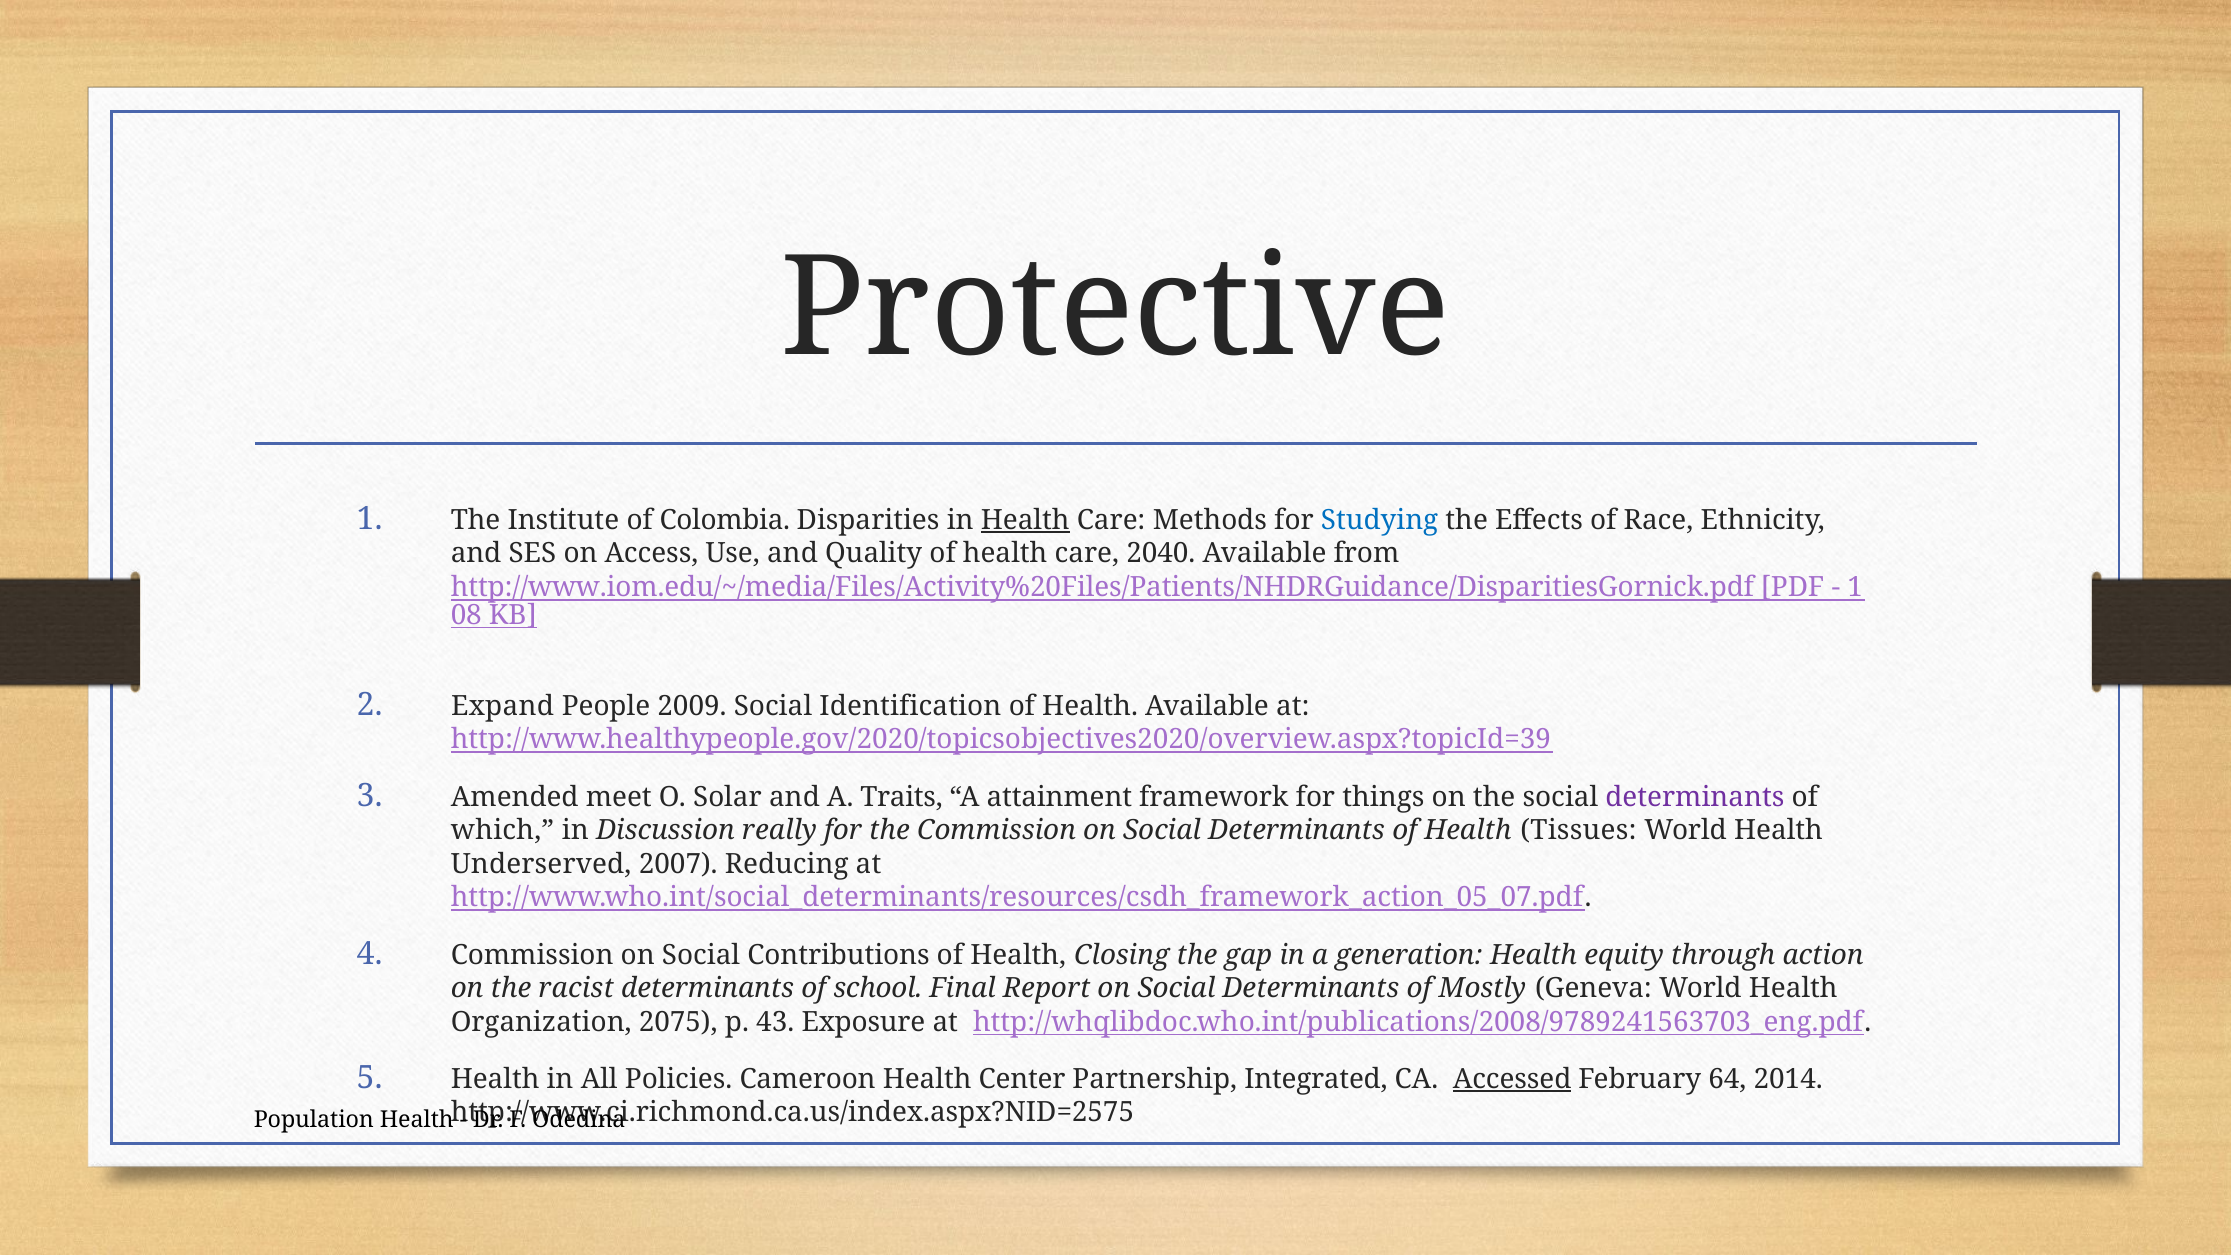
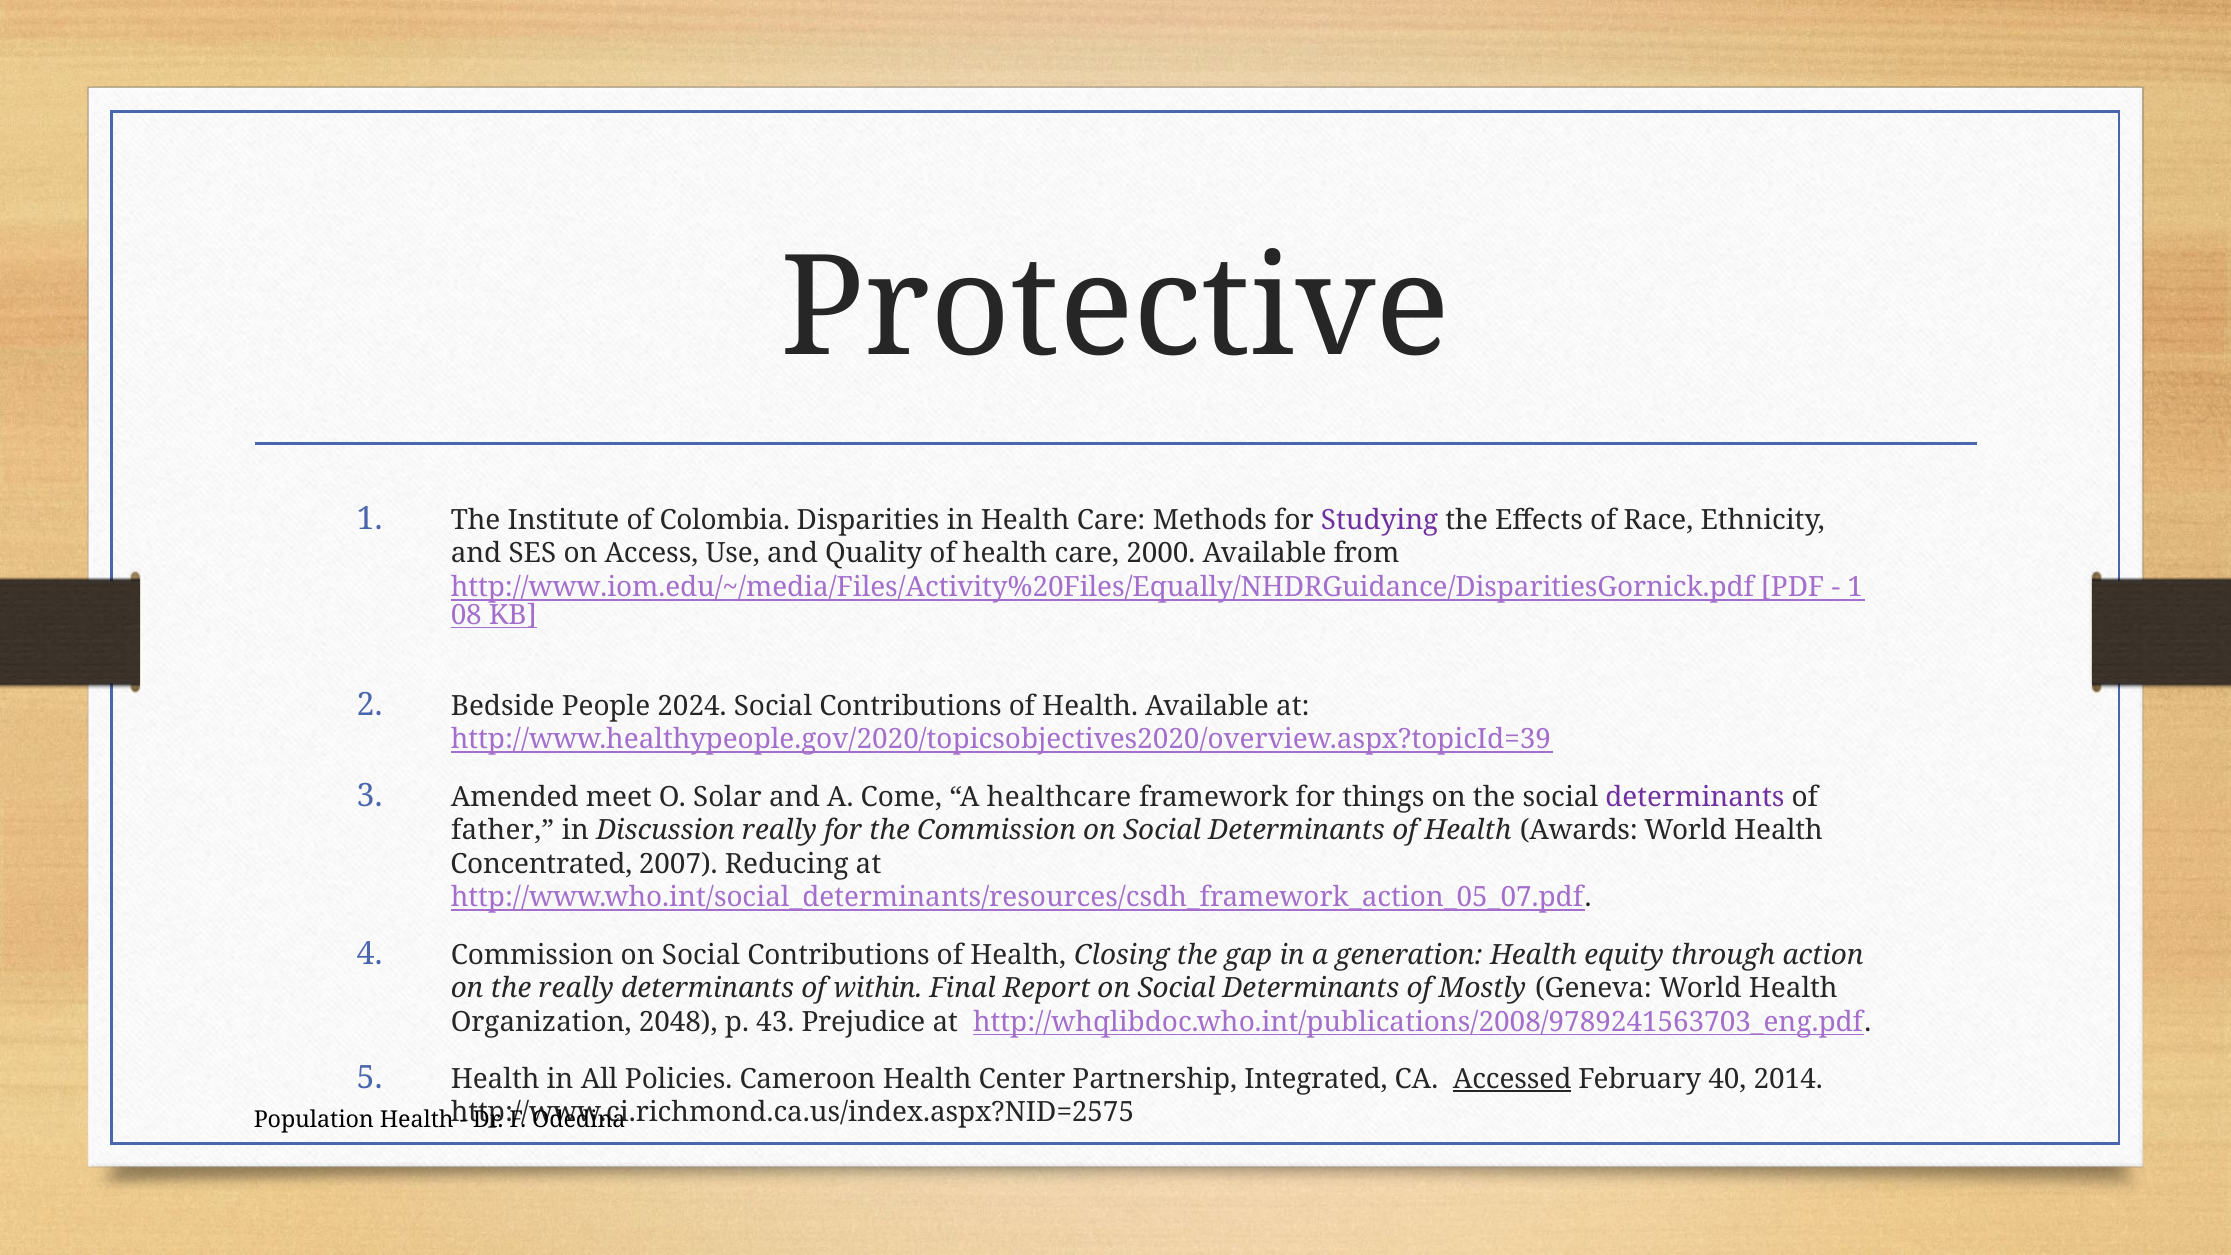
Health underline: present -> none (1025, 520)
Studying colour: blue -> purple (1380, 520)
2040: 2040 -> 2000 (1161, 554)
http://www.iom.edu/~/media/Files/Activity%20Files/Patients/NHDRGuidance/DisparitiesGornick.pdf: http://www.iom.edu/~/media/Files/Activity%20Files/Patients/NHDRGuidance/DisparitiesGornick.pdf -> http://www.iom.edu/~/media/Files/Activity%20Files/Equally/NHDRGuidance/DisparitiesGornick.pdf (1102, 587)
Expand: Expand -> Bedside (503, 706)
2009: 2009 -> 2024 (692, 706)
Identification: Identification -> Contributions (911, 706)
Traits: Traits -> Come (901, 797)
attainment: attainment -> healthcare (1059, 797)
which: which -> father (503, 830)
Tissues: Tissues -> Awards (1579, 830)
Underserved: Underserved -> Concentrated (541, 864)
the racist: racist -> really (576, 988)
school: school -> within (878, 988)
2075: 2075 -> 2048 (678, 1022)
Exposure: Exposure -> Prejudice (863, 1022)
64: 64 -> 40 (1727, 1079)
